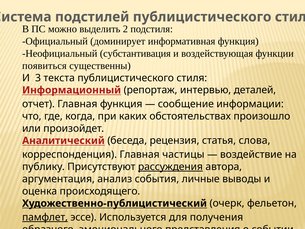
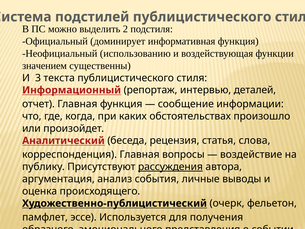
субстантивация: субстантивация -> использованию (135, 53)
появиться: появиться -> значением (44, 66)
частицы: частицы -> вопросы (183, 154)
памфлет underline: present -> none (45, 217)
